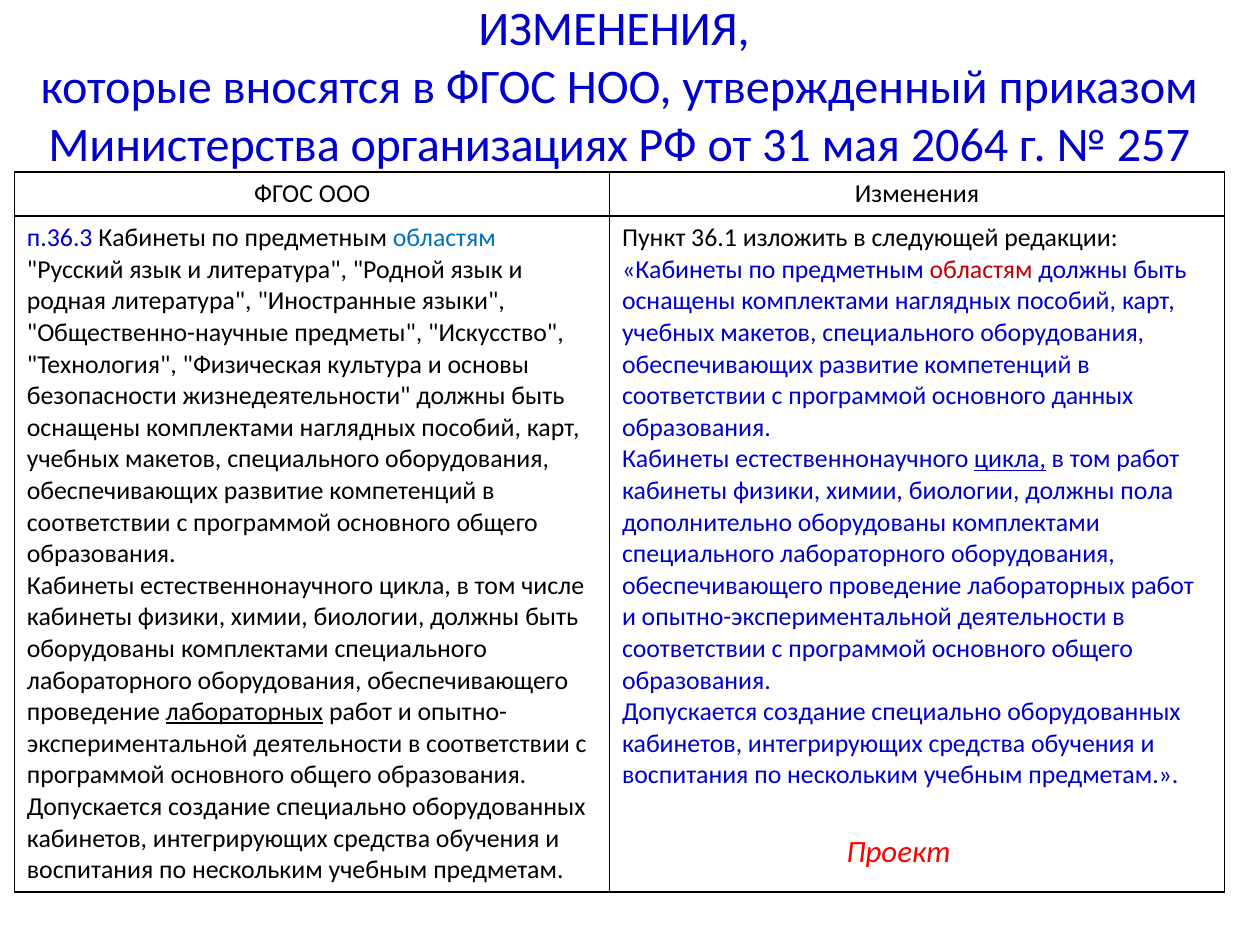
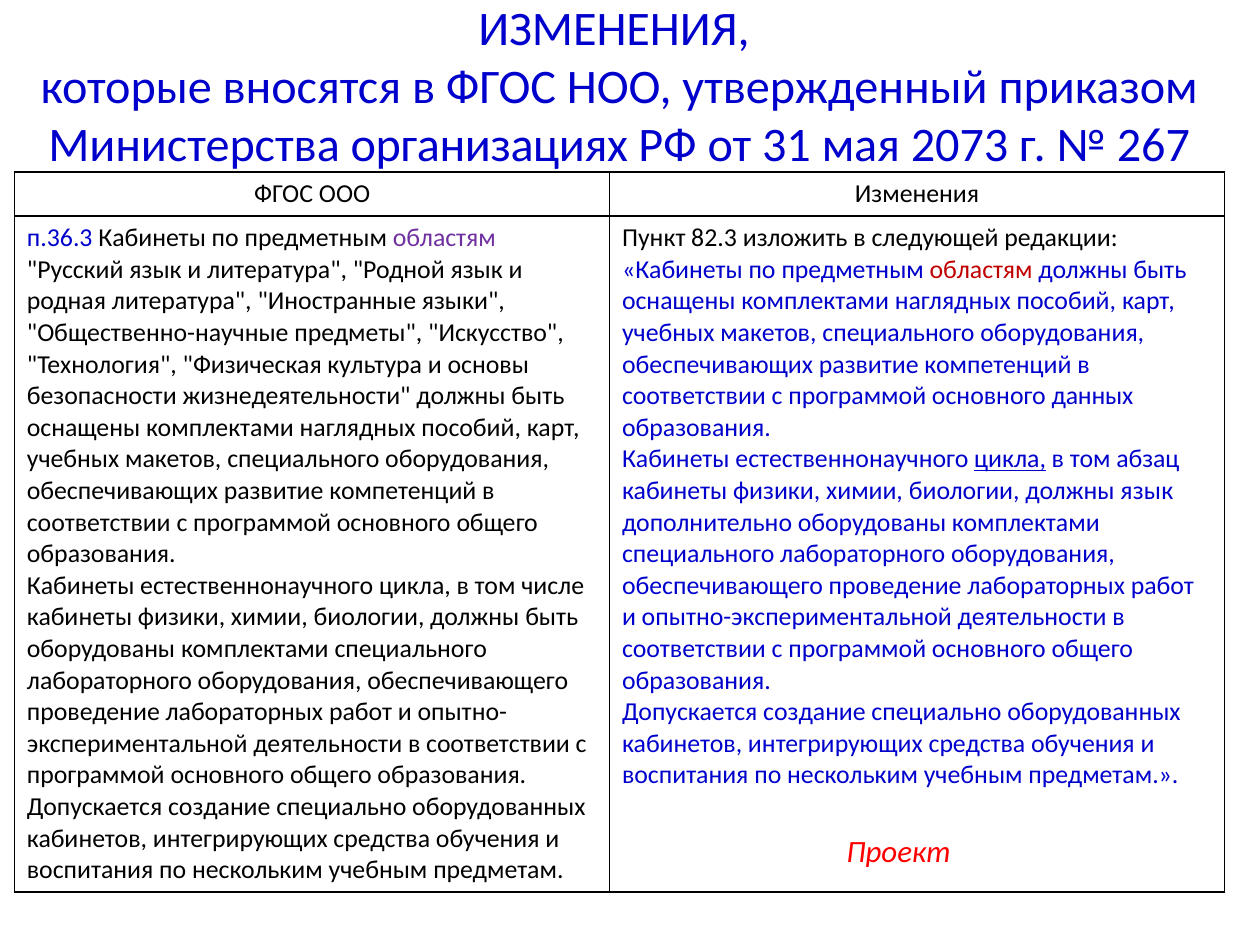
2064: 2064 -> 2073 (960, 145)
257: 257 -> 267 (1153, 145)
областям colour: blue -> purple (444, 238)
36.1: 36.1 -> 82.3 (714, 238)
том работ: работ -> абзац (1148, 459)
должны пола: пола -> язык (1147, 491)
лабораторных underline: present -> none (244, 712)
